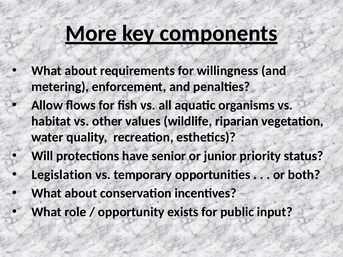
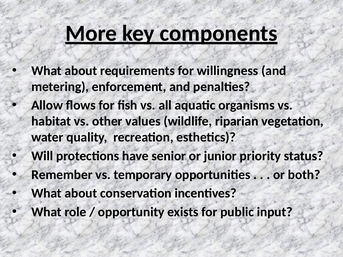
Legislation: Legislation -> Remember (62, 175)
